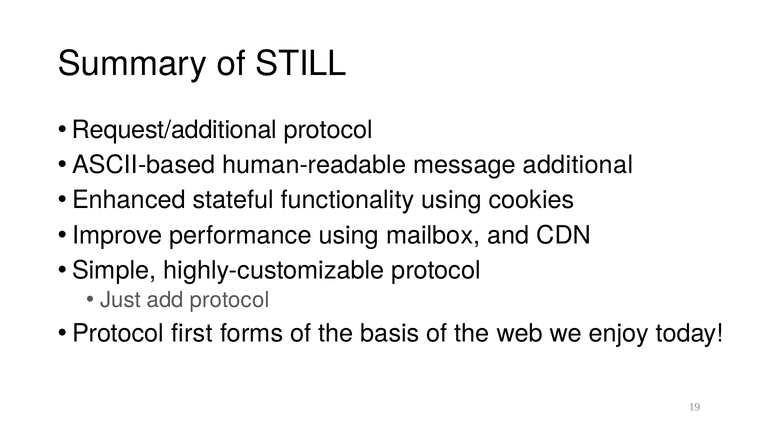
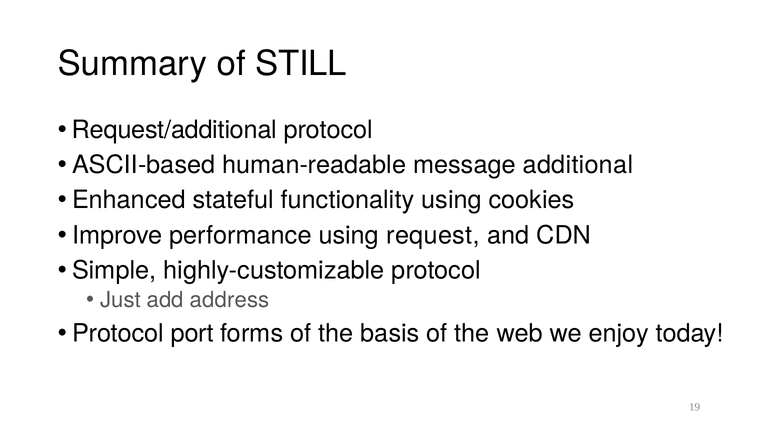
mailbox: mailbox -> request (433, 235)
add protocol: protocol -> address (230, 300)
first: first -> port (192, 334)
